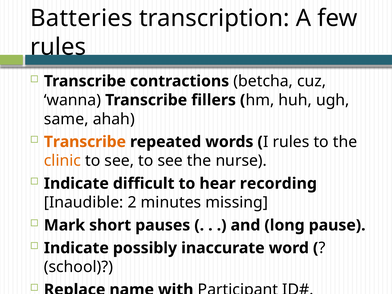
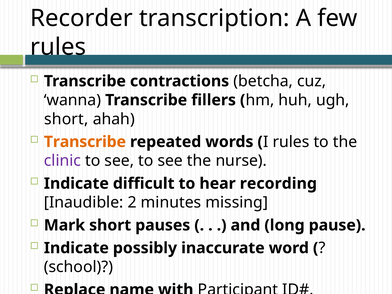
Batteries: Batteries -> Recorder (81, 18)
same: same -> short (66, 119)
clinic colour: orange -> purple (62, 161)
